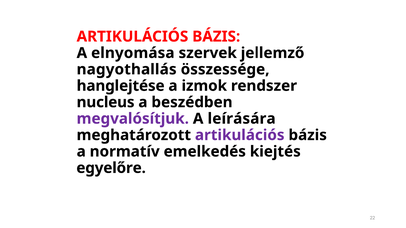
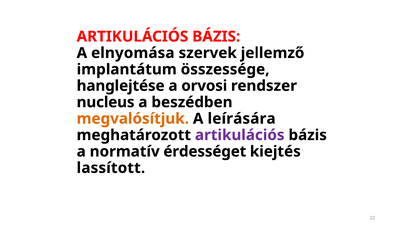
nagyothallás: nagyothallás -> implantátum (127, 70)
izmok: izmok -> orvosi (204, 86)
megvalósítjuk colour: purple -> orange (133, 119)
emelkedés: emelkedés -> érdességet (205, 152)
egyelőre: egyelőre -> lassított (111, 168)
